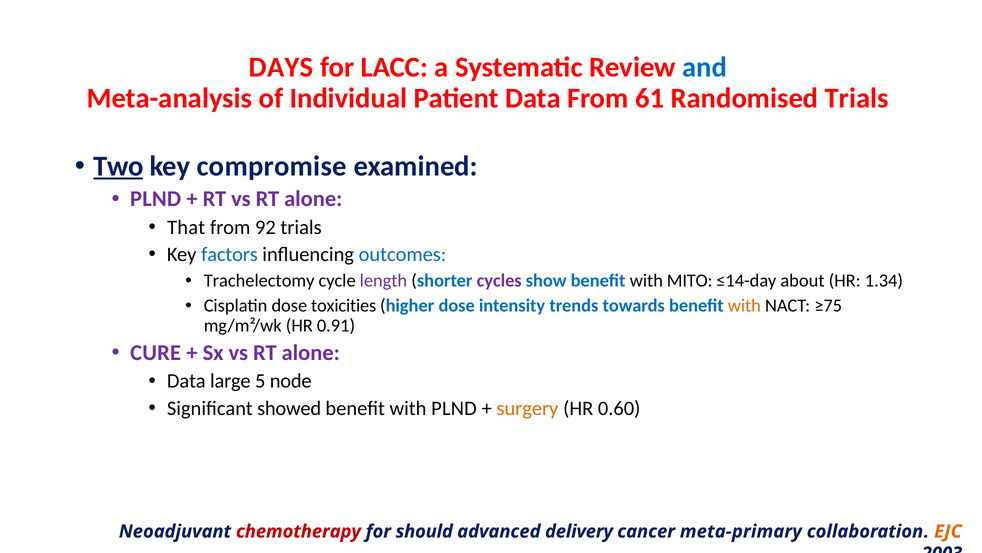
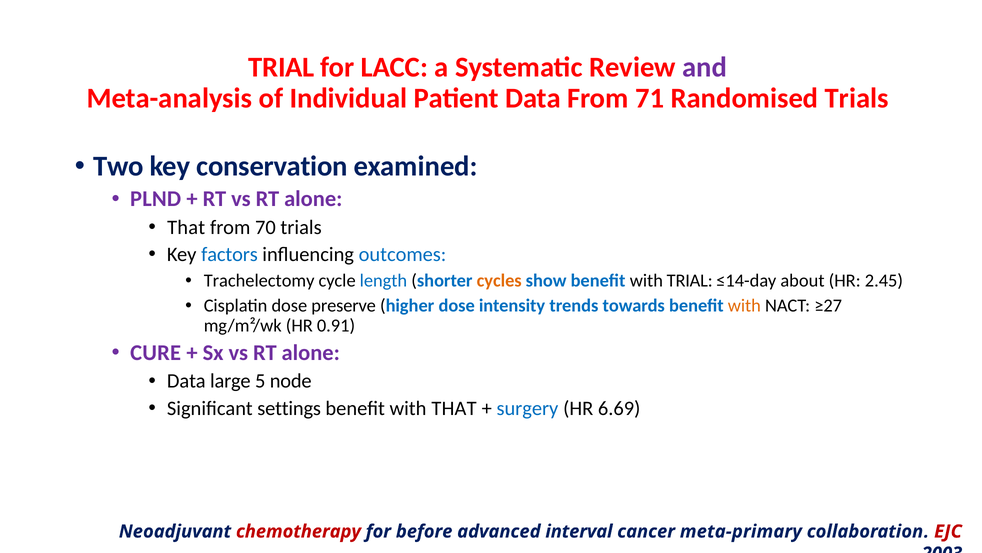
DAYS: DAYS -> TRIAL (281, 67)
and colour: blue -> purple (704, 67)
61: 61 -> 71 (650, 98)
Two underline: present -> none (118, 166)
compromise: compromise -> conservation (272, 166)
92: 92 -> 70 (265, 227)
length colour: purple -> blue (383, 280)
cycles colour: purple -> orange (499, 280)
with MITO: MITO -> TRIAL (690, 280)
1.34: 1.34 -> 2.45 (884, 280)
toxicities: toxicities -> preserve (344, 305)
≥75: ≥75 -> ≥27 (828, 305)
showed: showed -> settings (289, 408)
with PLND: PLND -> THAT (454, 408)
surgery colour: orange -> blue (527, 408)
0.60: 0.60 -> 6.69 (619, 408)
should: should -> before (424, 531)
delivery: delivery -> interval (579, 531)
EJC colour: orange -> red (948, 531)
